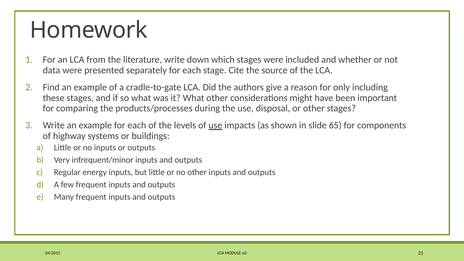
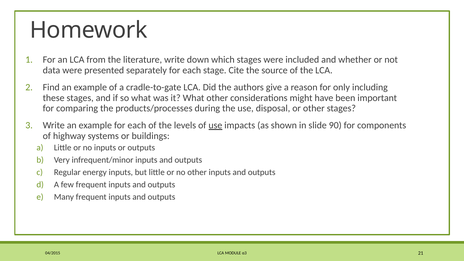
65: 65 -> 90 (335, 125)
